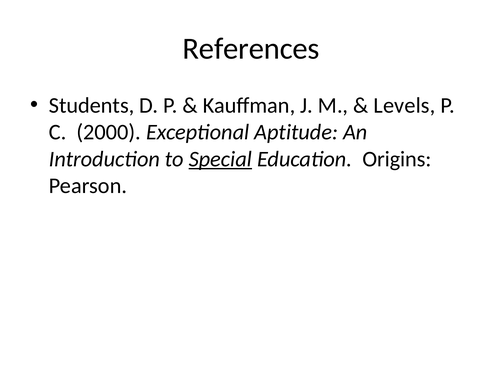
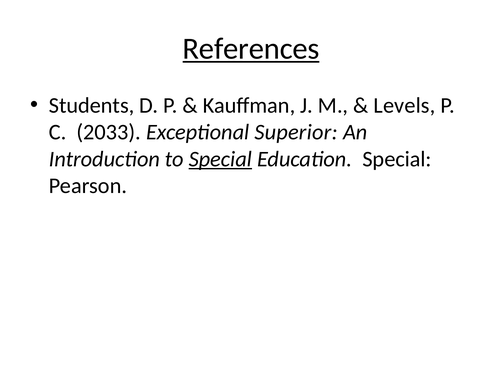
References underline: none -> present (251, 49)
2000: 2000 -> 2033 (109, 132)
Aptitude: Aptitude -> Superior (296, 132)
Education Origins: Origins -> Special (397, 159)
